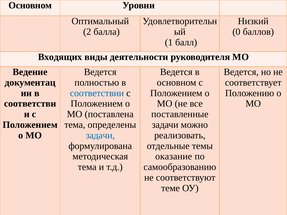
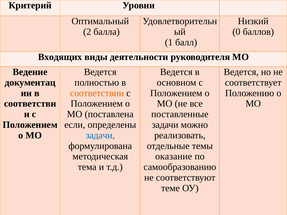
Основном: Основном -> Критерий (30, 5)
соответствии colour: blue -> orange (97, 93)
тема: тема -> если (75, 125)
